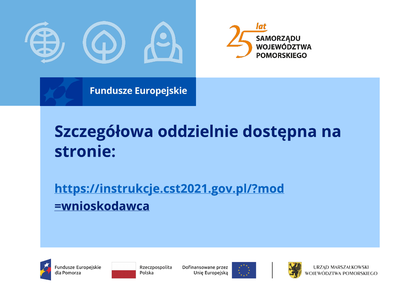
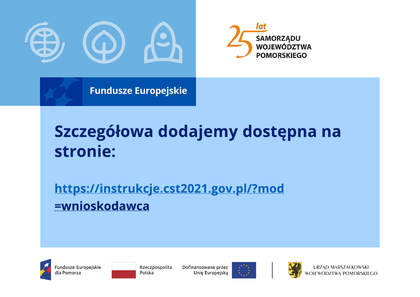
oddzielnie: oddzielnie -> dodajemy (198, 132)
